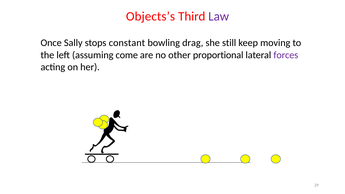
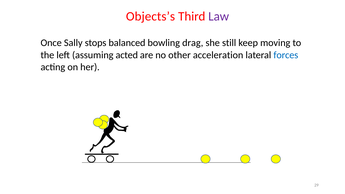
constant: constant -> balanced (127, 43)
come: come -> acted (127, 55)
proportional: proportional -> acceleration (218, 55)
forces colour: purple -> blue (286, 55)
